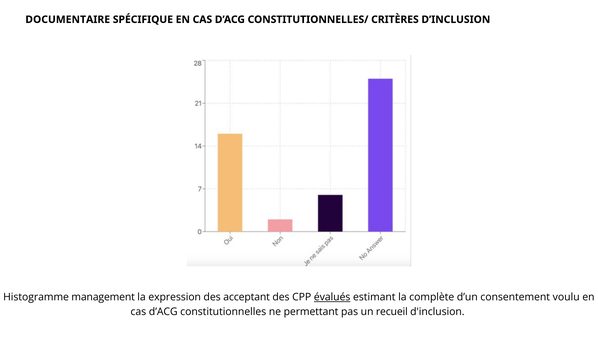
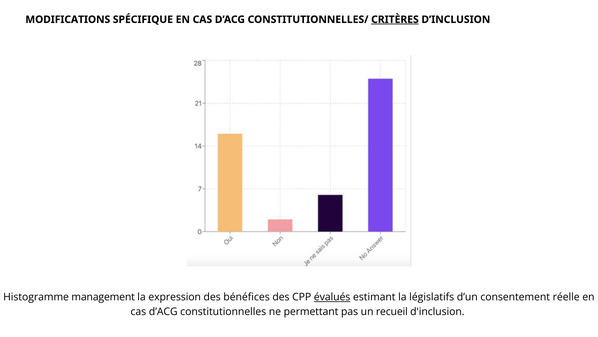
DOCUMENTAIRE: DOCUMENTAIRE -> MODIFICATIONS (68, 19)
CRITÈRES underline: none -> present (395, 19)
acceptant: acceptant -> bénéfices (247, 297)
complète: complète -> législatifs (432, 297)
voulu: voulu -> réelle (566, 297)
